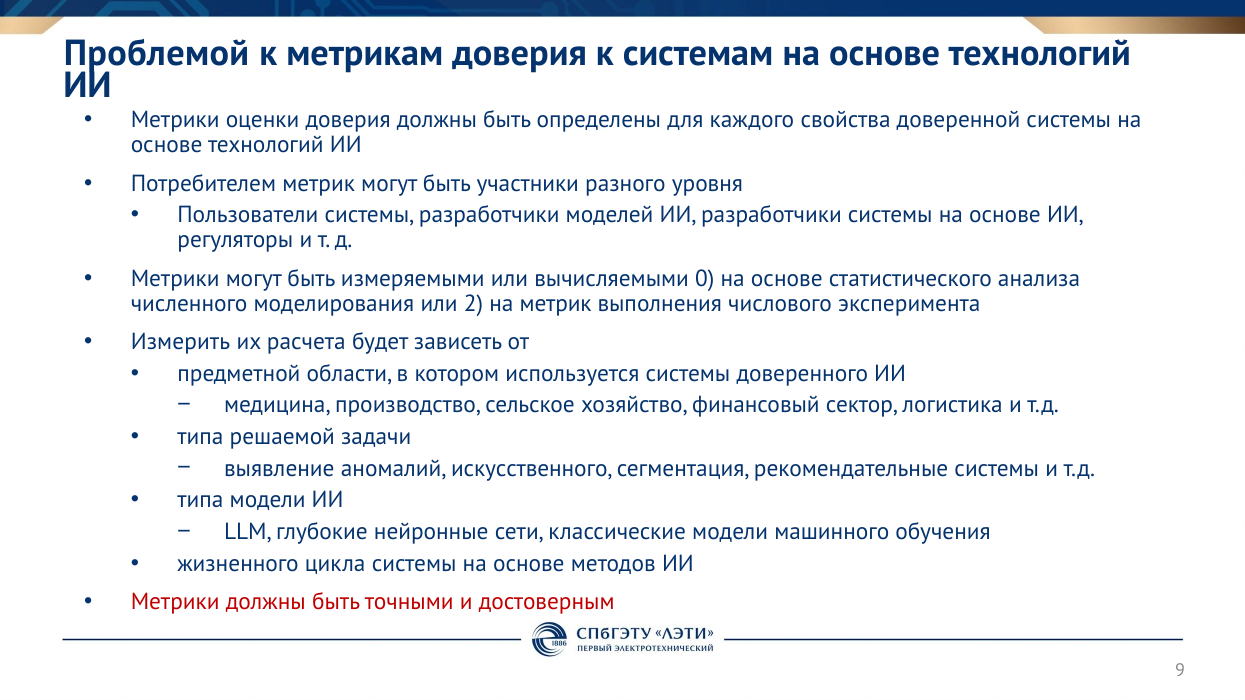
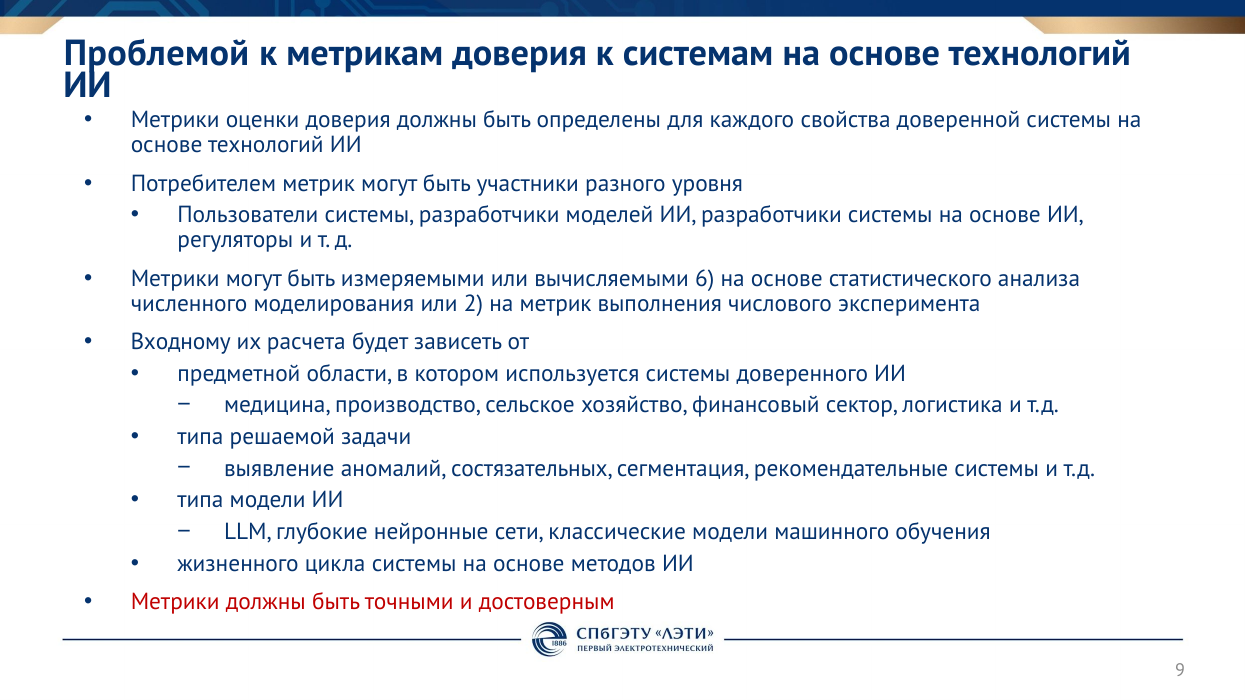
0: 0 -> 6 (705, 278)
Измерить: Измерить -> Входному (181, 342)
искусственного: искусственного -> состязательных (532, 469)
